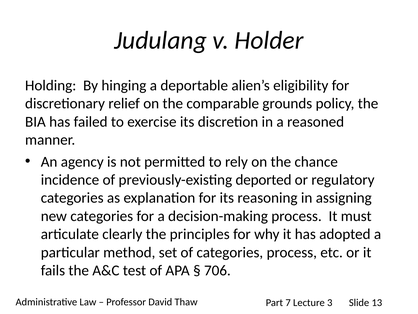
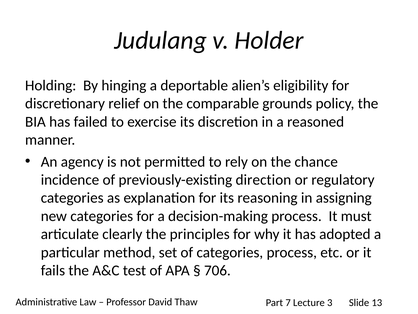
deported: deported -> direction (263, 180)
